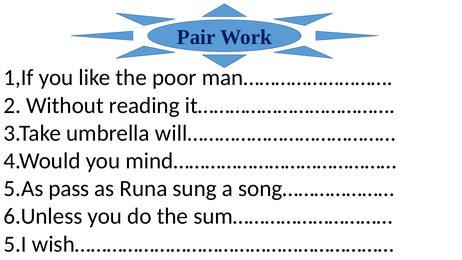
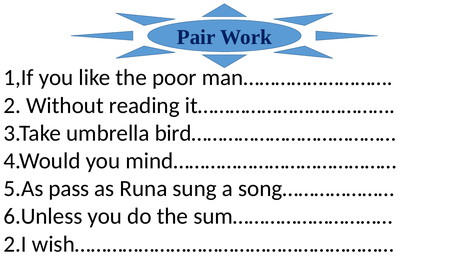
will…………………………………: will………………………………… -> bird………………………………… (275, 133)
5.I: 5.I -> 2.I (15, 244)
